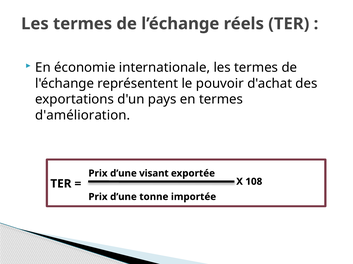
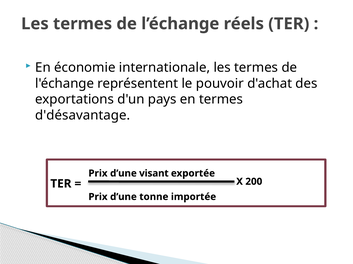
d'amélioration: d'amélioration -> d'désavantage (83, 115)
108: 108 -> 200 (254, 182)
